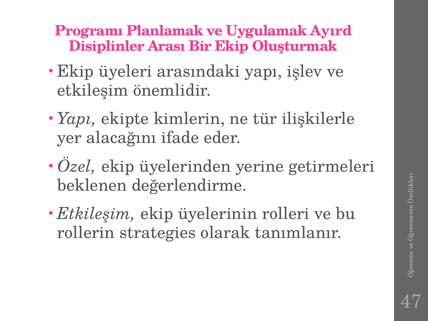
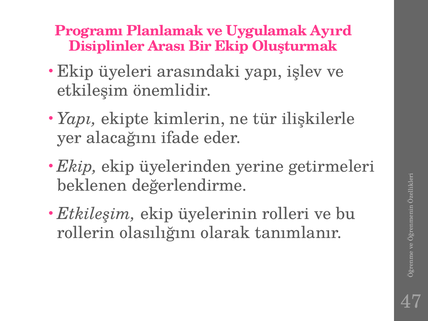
Özel: Özel -> Ekip (77, 166)
strategies: strategies -> olasılığını (158, 233)
